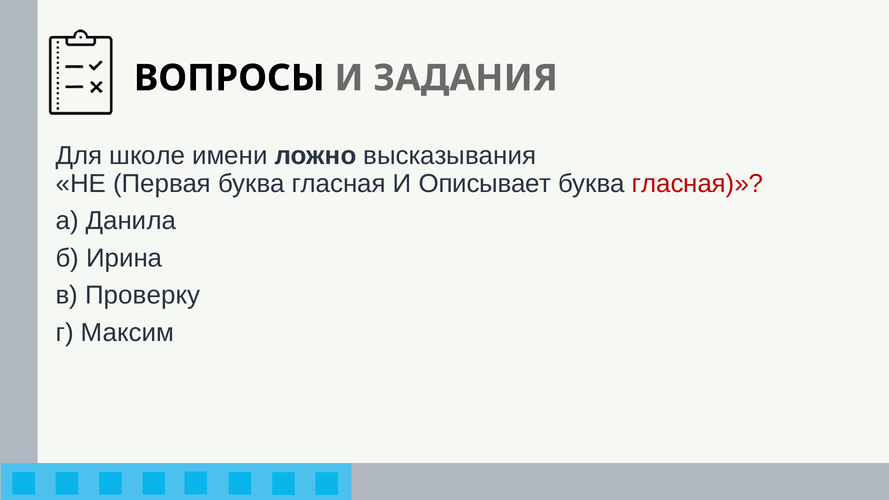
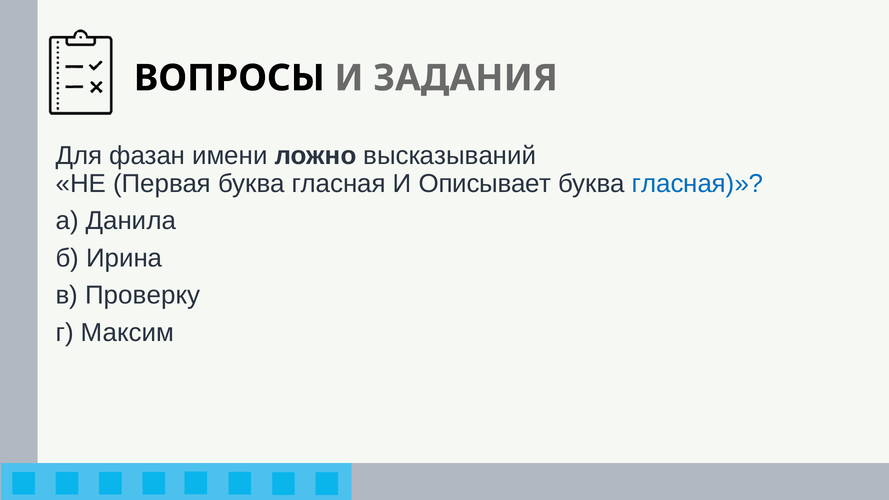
школе: школе -> фазан (147, 156)
высказывания: высказывания -> высказываний (450, 156)
гласная colour: red -> blue (698, 184)
